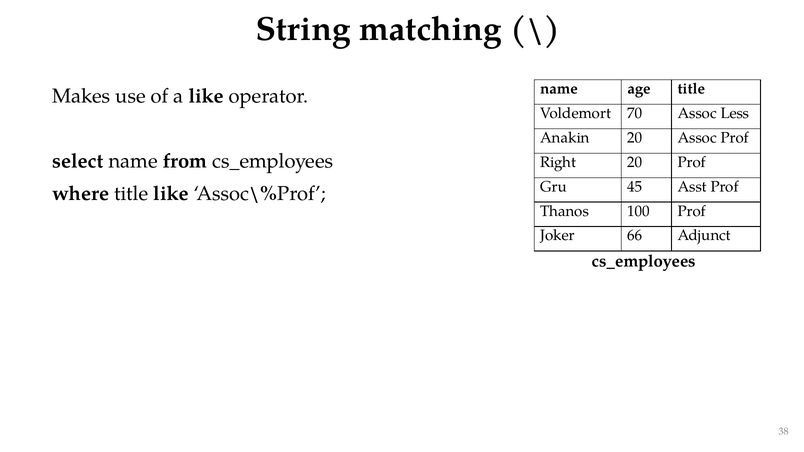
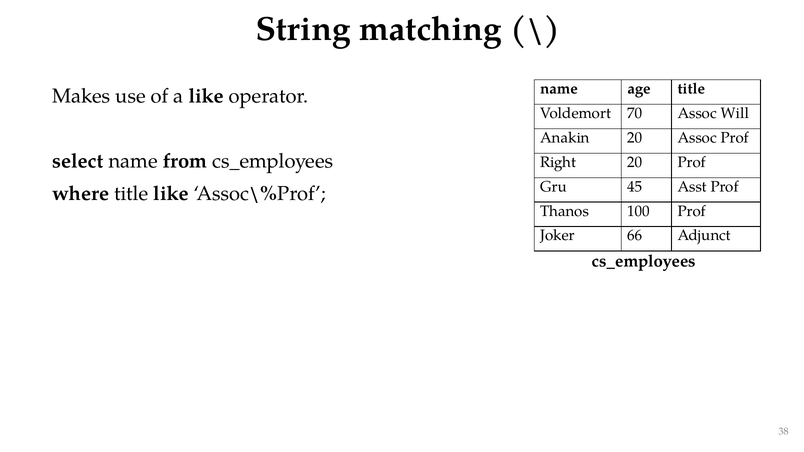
Less: Less -> Will (735, 113)
